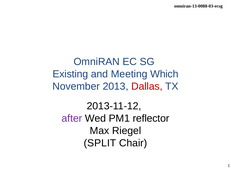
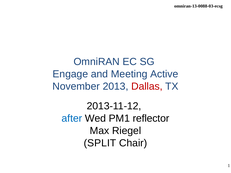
Existing: Existing -> Engage (70, 74)
Which: Which -> Active (164, 74)
after colour: purple -> blue (72, 119)
